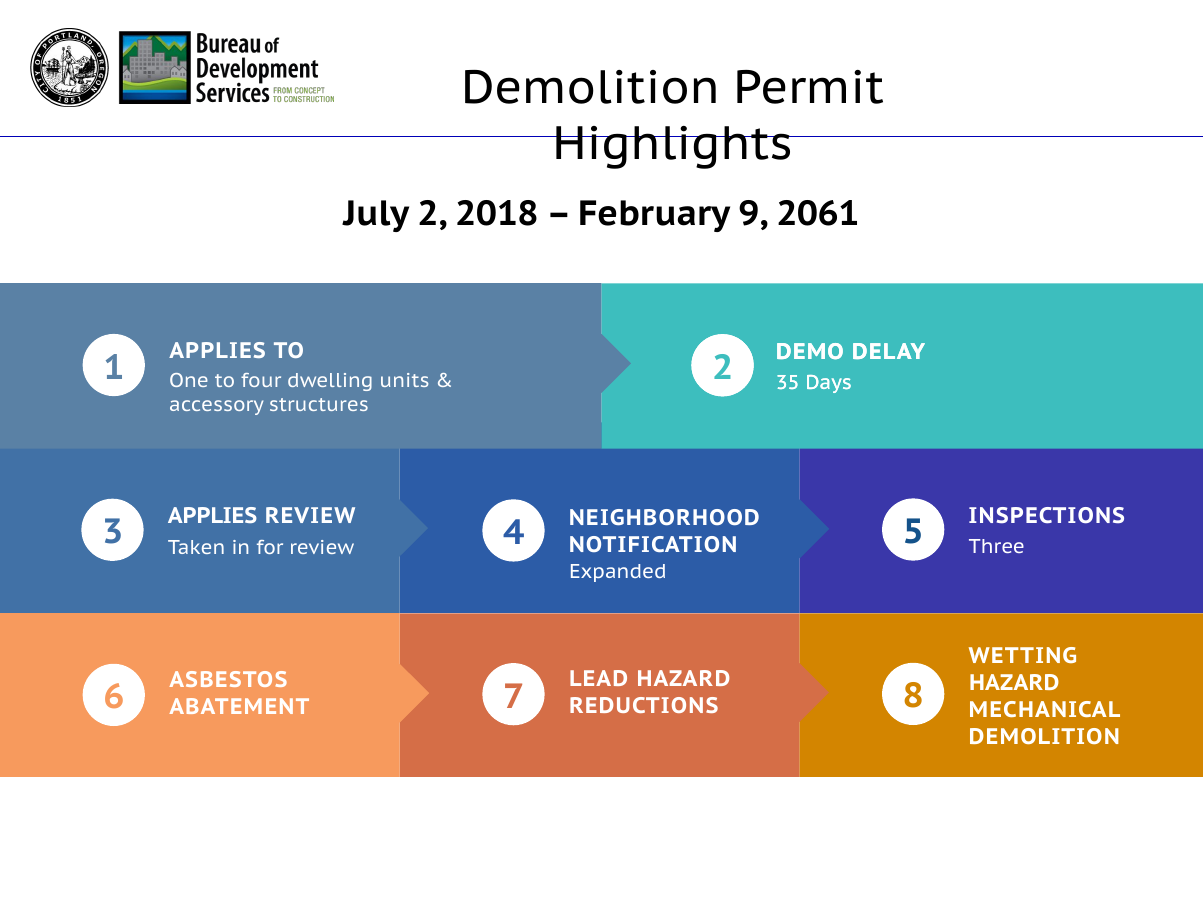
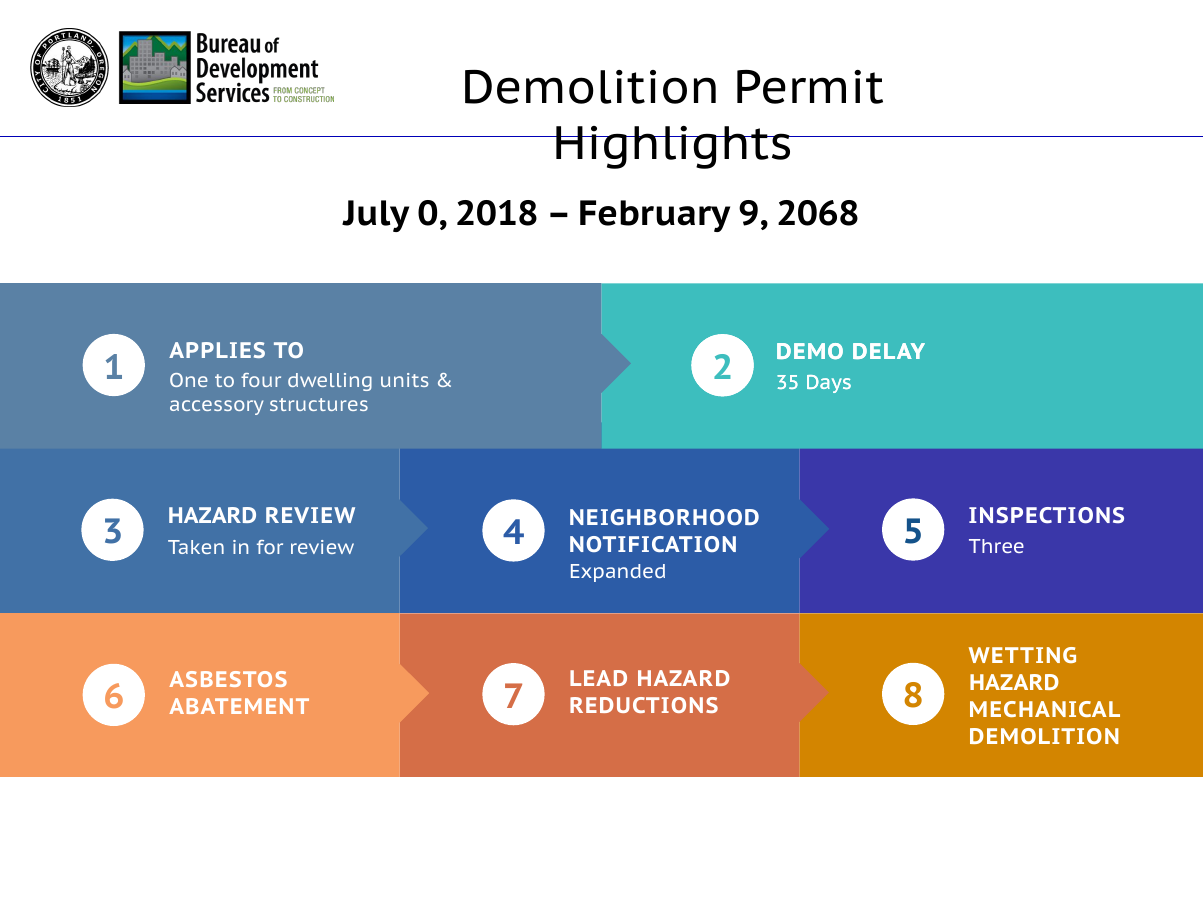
July 2: 2 -> 0 (432, 214)
2061: 2061 -> 2068 (818, 214)
3 APPLIES: APPLIES -> HAZARD (213, 516)
